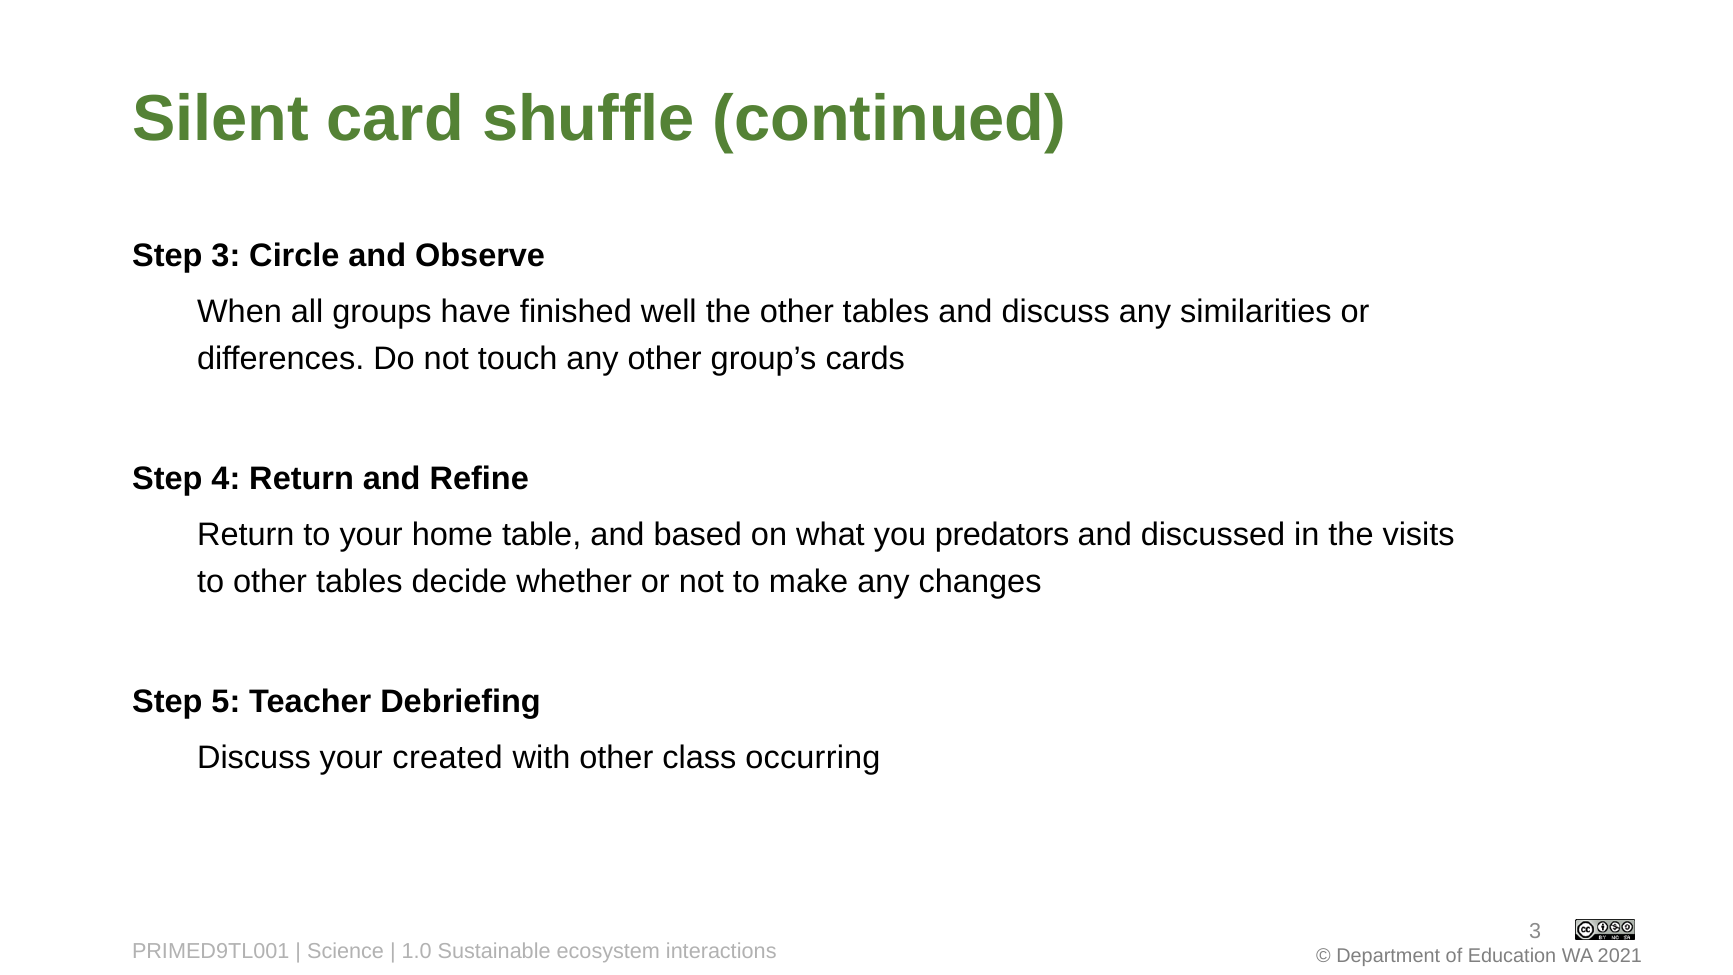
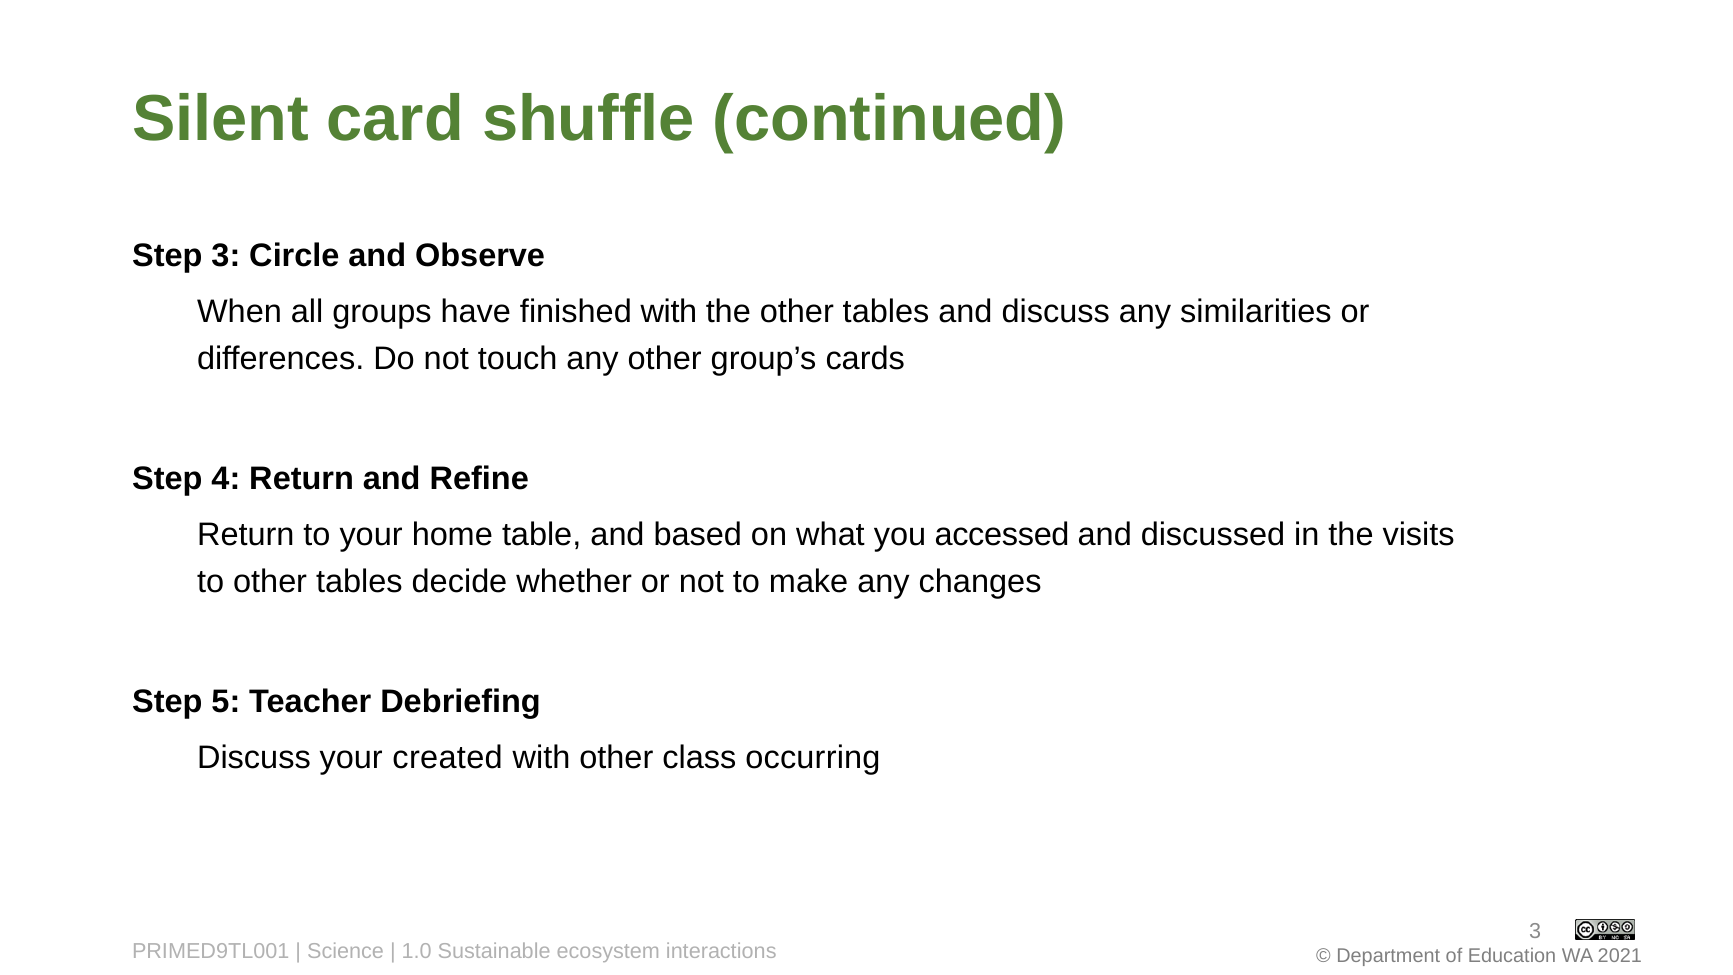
finished well: well -> with (669, 312)
predators: predators -> accessed (1002, 535)
